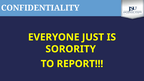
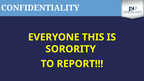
JUST: JUST -> THIS (93, 37)
